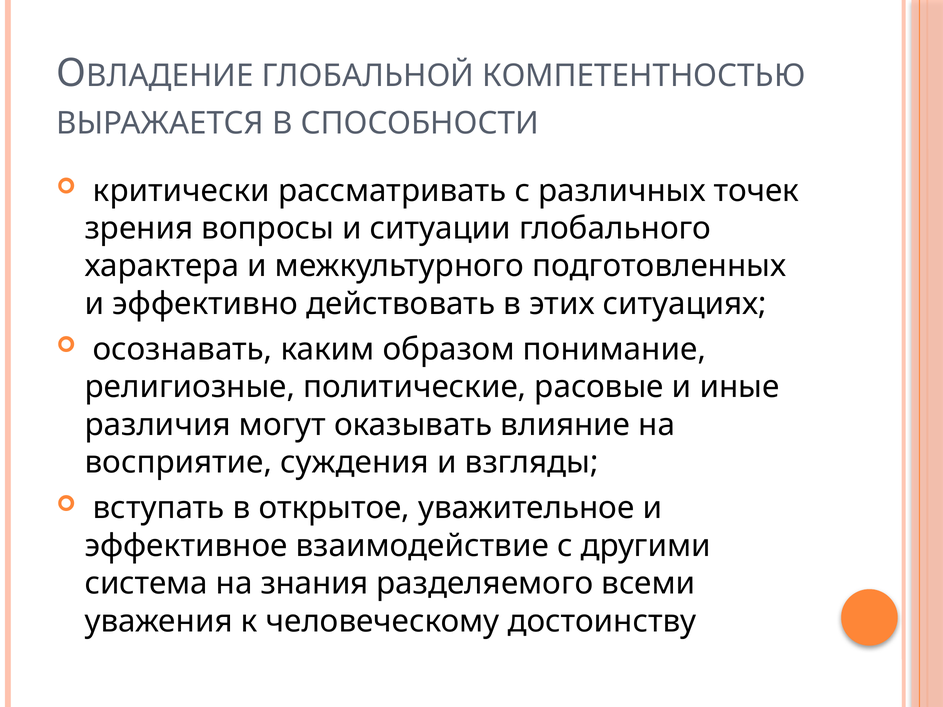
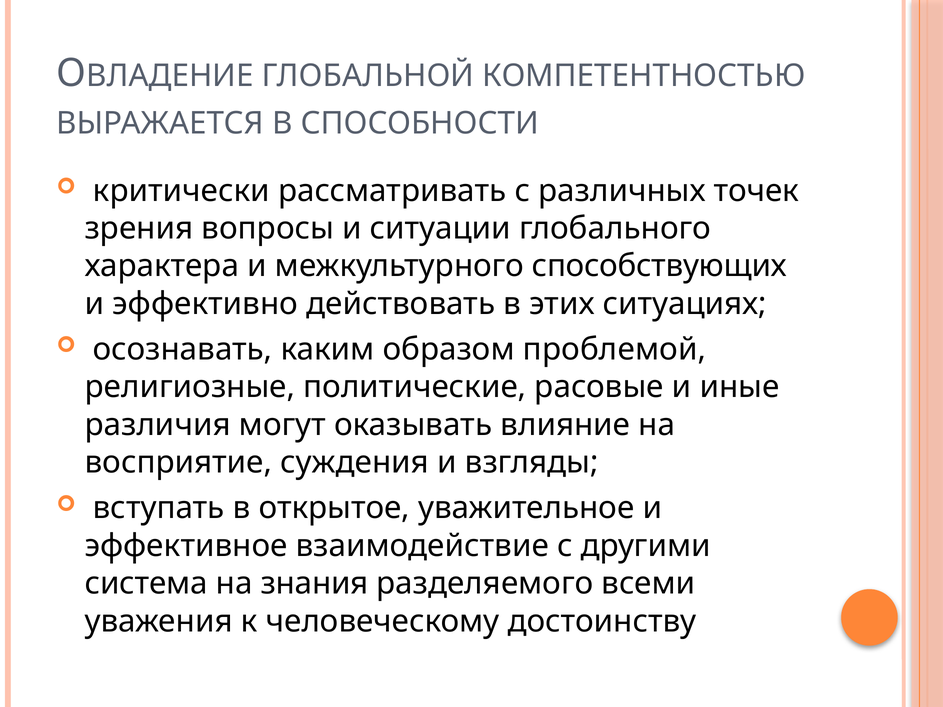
подготовленных: подготовленных -> способствующих (659, 266)
понимание: понимание -> проблемой (615, 349)
